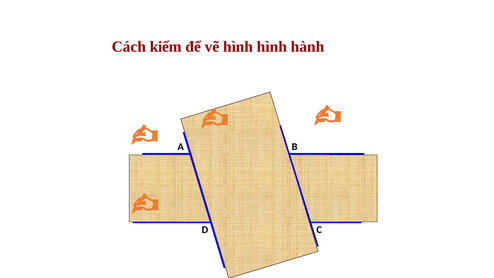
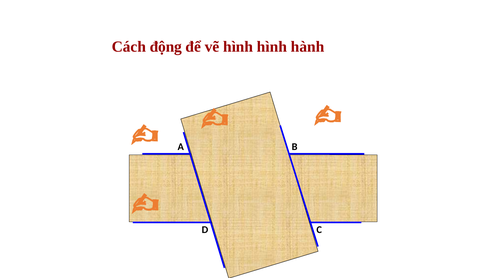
kiểm: kiểm -> động (166, 47)
